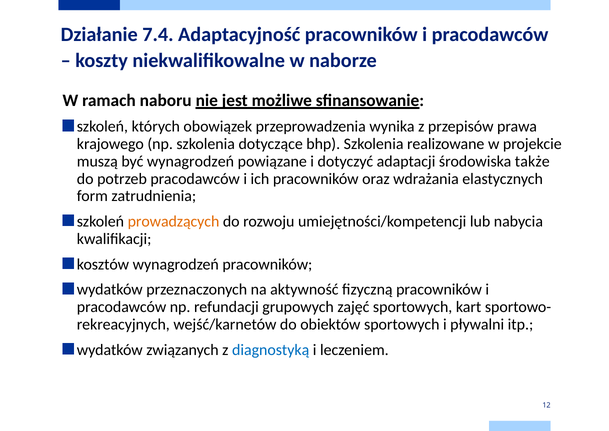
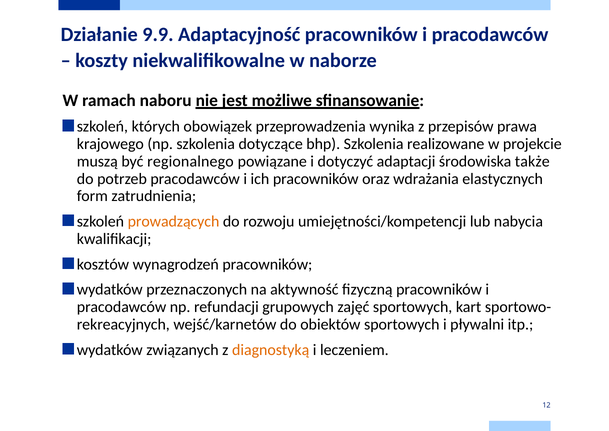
7.4: 7.4 -> 9.9 (158, 35)
być wynagrodzeń: wynagrodzeń -> regionalnego (190, 161)
diagnostyką colour: blue -> orange (271, 349)
